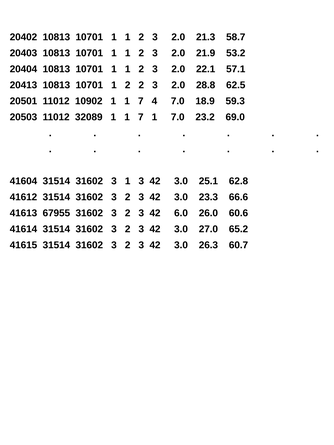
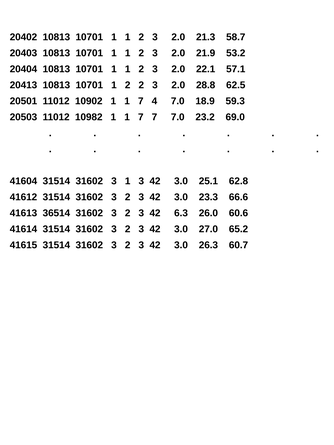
32089: 32089 -> 10982 (89, 117)
7 1: 1 -> 7 (154, 117)
67955: 67955 -> 36514 (56, 213)
6.0: 6.0 -> 6.3 (181, 213)
